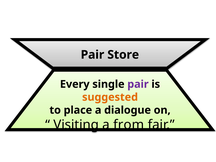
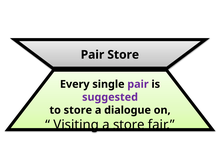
suggested colour: orange -> purple (110, 97)
to place: place -> store (78, 110)
a from: from -> store (129, 125)
